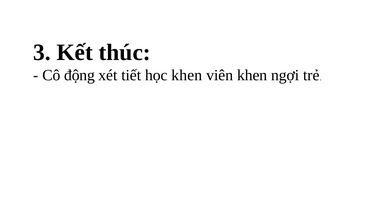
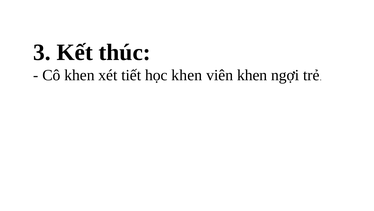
Cô động: động -> khen (79, 75)
